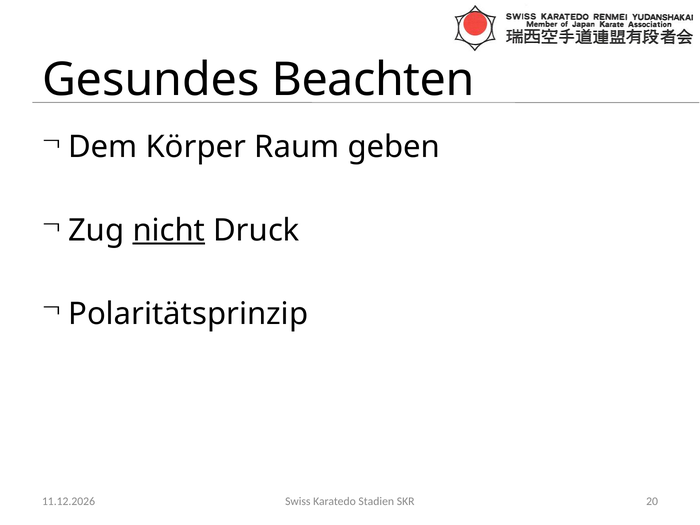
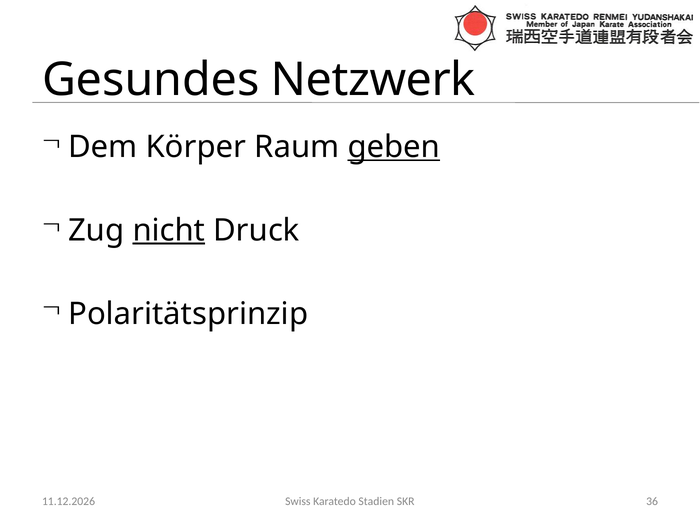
Beachten: Beachten -> Netzwerk (373, 80)
geben underline: none -> present (394, 147)
20: 20 -> 36 (652, 501)
